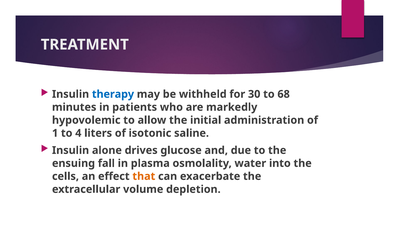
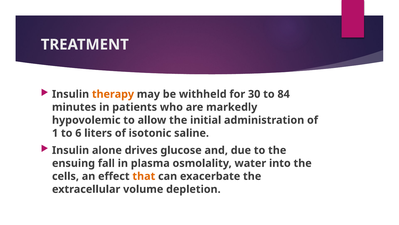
therapy colour: blue -> orange (113, 94)
68: 68 -> 84 (284, 94)
4: 4 -> 6 (78, 133)
